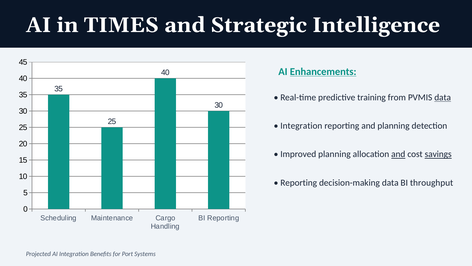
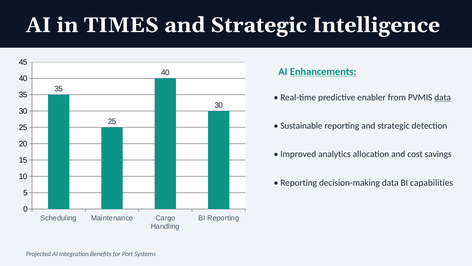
training: training -> enabler (372, 97)
Integration: Integration -> Sustainable (301, 126)
reporting and planning: planning -> strategic (394, 126)
Improved planning: planning -> analytics (334, 154)
and underline: present -> none (398, 154)
savings underline: present -> none (438, 154)
throughput: throughput -> capabilities (432, 182)
